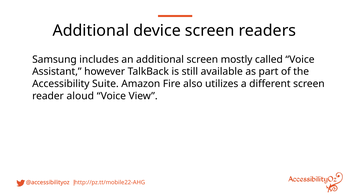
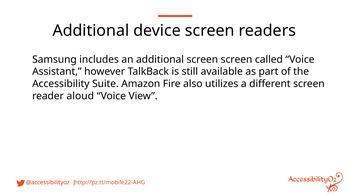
screen mostly: mostly -> screen (237, 60)
